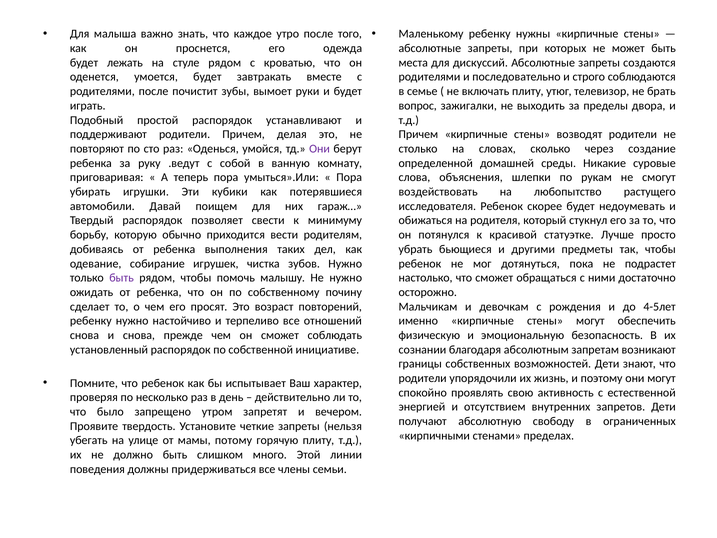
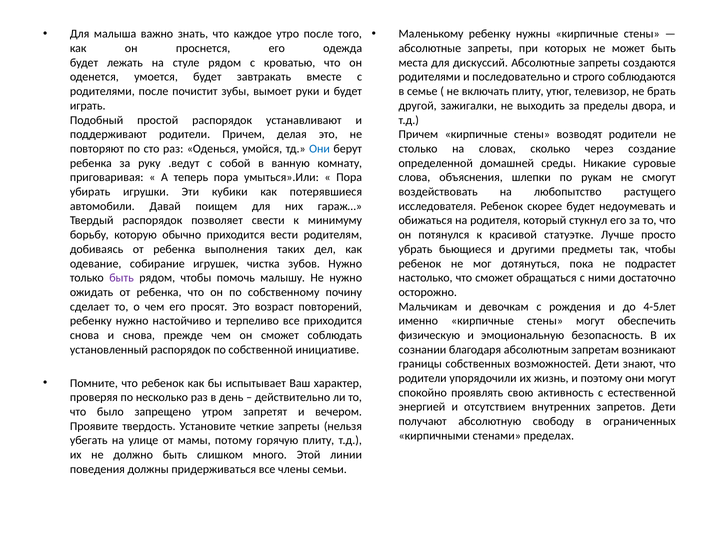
вопрос: вопрос -> другой (418, 106)
Они colour: purple -> blue (320, 149)
все отношений: отношений -> приходится (333, 321)
